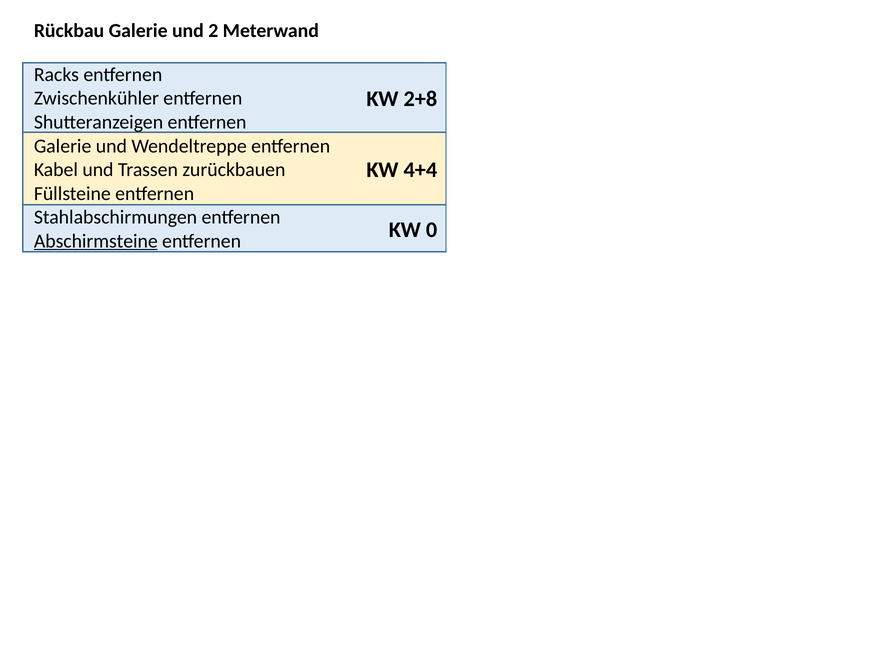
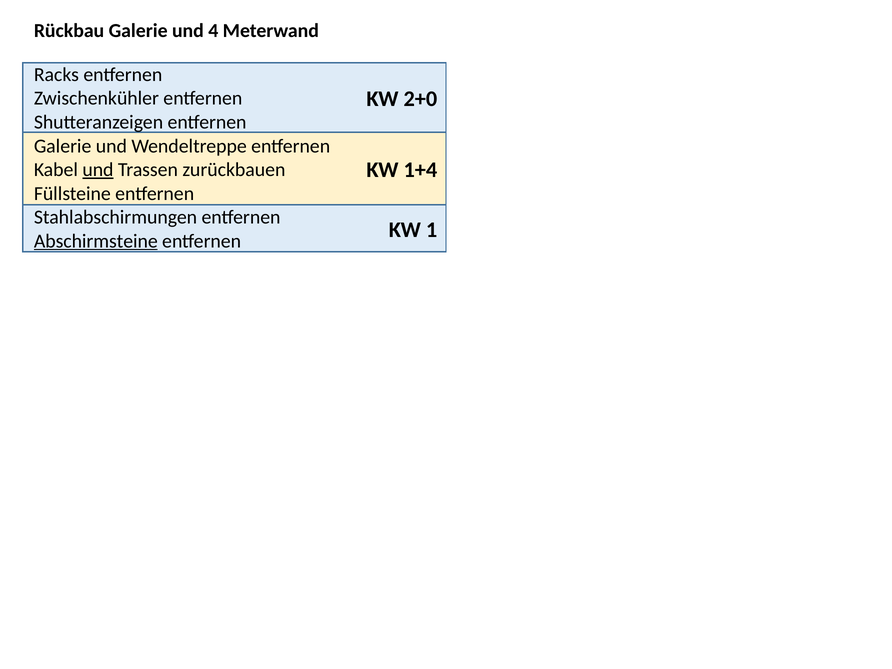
2: 2 -> 4 (213, 31)
2+8: 2+8 -> 2+0 (420, 99)
4+4: 4+4 -> 1+4 (420, 170)
und underline: none -> present (98, 170)
0: 0 -> 1 (432, 230)
